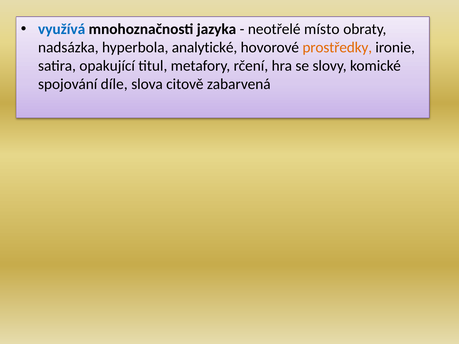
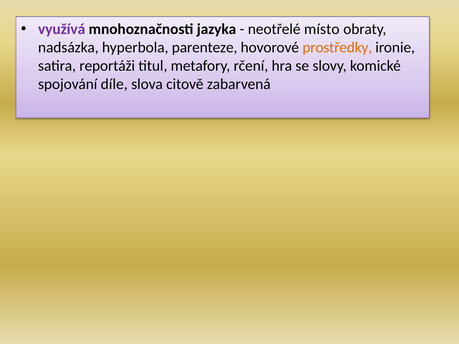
využívá colour: blue -> purple (62, 29)
analytické: analytické -> parenteze (205, 48)
opakující: opakující -> reportáži (107, 66)
